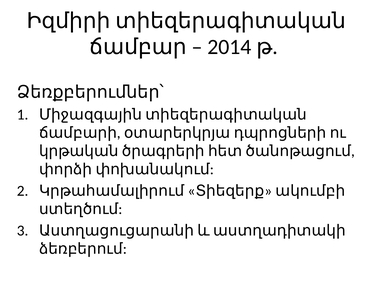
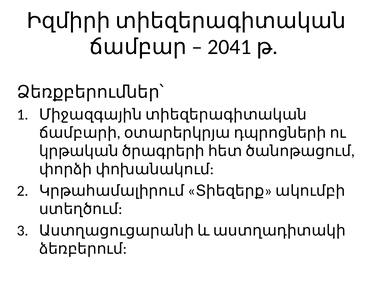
2014: 2014 -> 2041 (229, 47)
